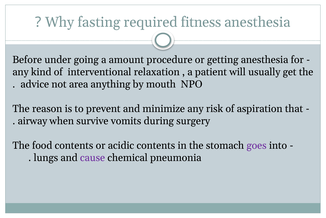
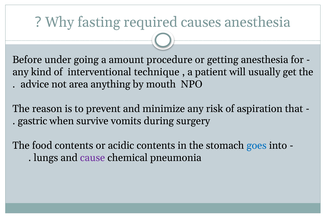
fitness: fitness -> causes (201, 22)
relaxation: relaxation -> technique (157, 72)
airway: airway -> gastric (32, 121)
goes colour: purple -> blue (257, 146)
